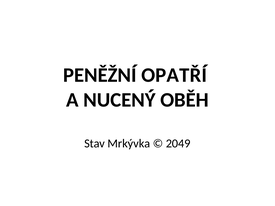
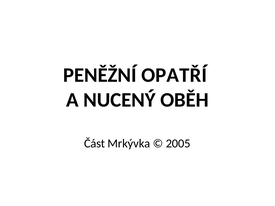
Stav: Stav -> Část (95, 144)
2049: 2049 -> 2005 (178, 144)
